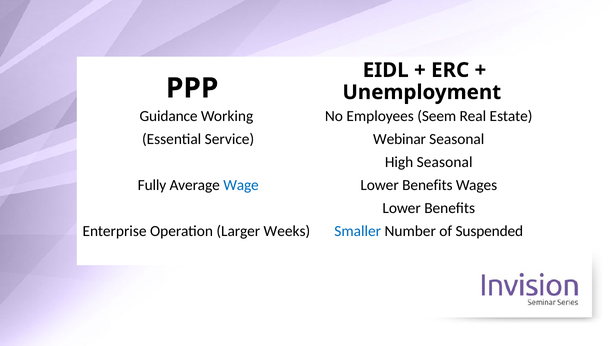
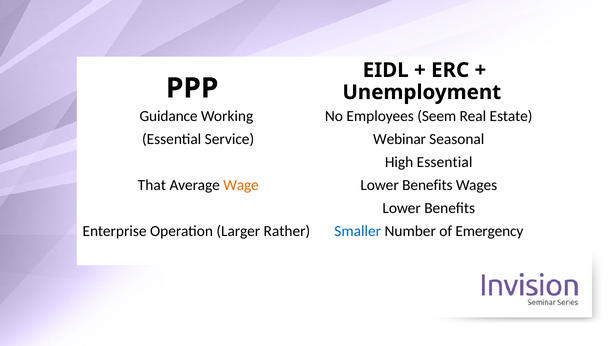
High Seasonal: Seasonal -> Essential (445, 162)
Fully: Fully -> That (152, 185)
Wage colour: blue -> orange (241, 185)
Weeks: Weeks -> Rather (287, 231)
Suspended: Suspended -> Emergency (489, 231)
